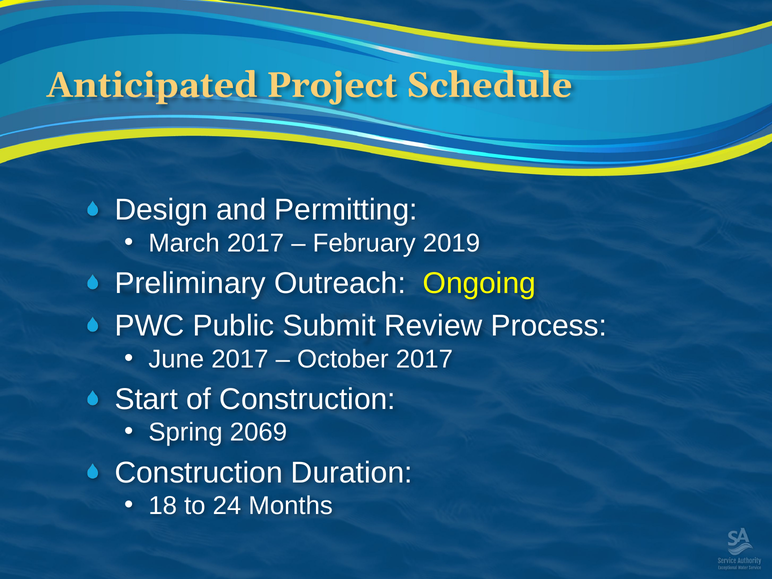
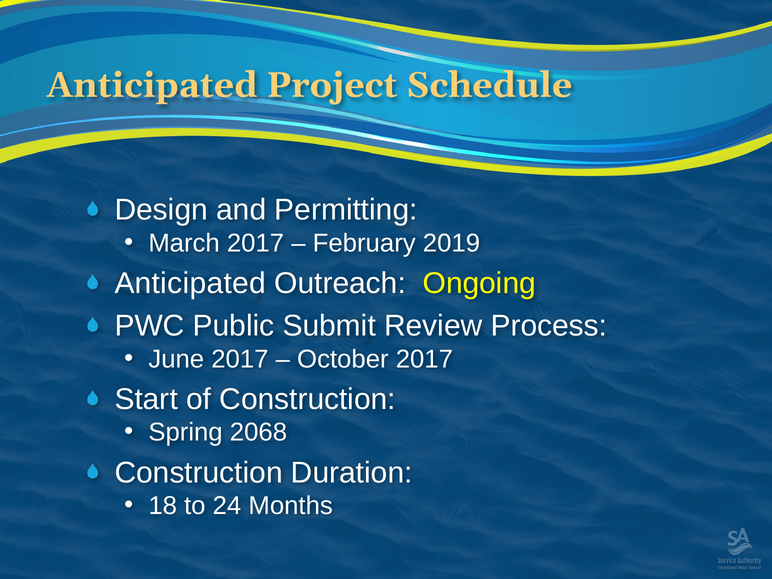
Preliminary: Preliminary -> Anticipated (190, 283)
2069: 2069 -> 2068 (258, 432)
